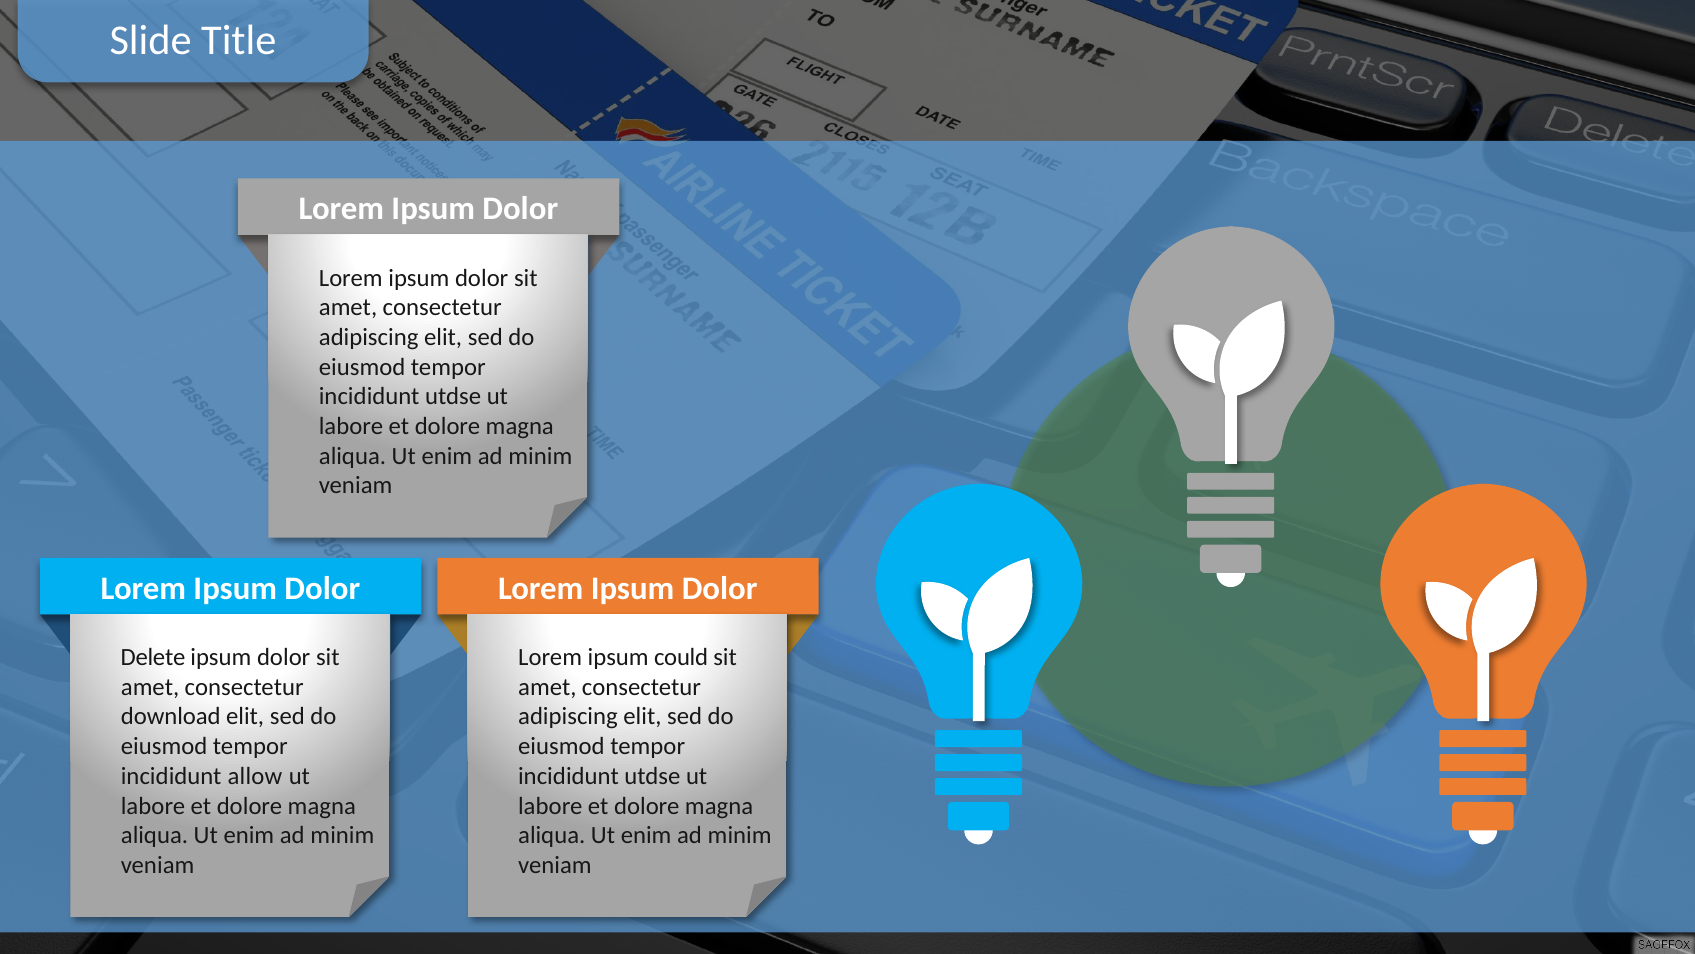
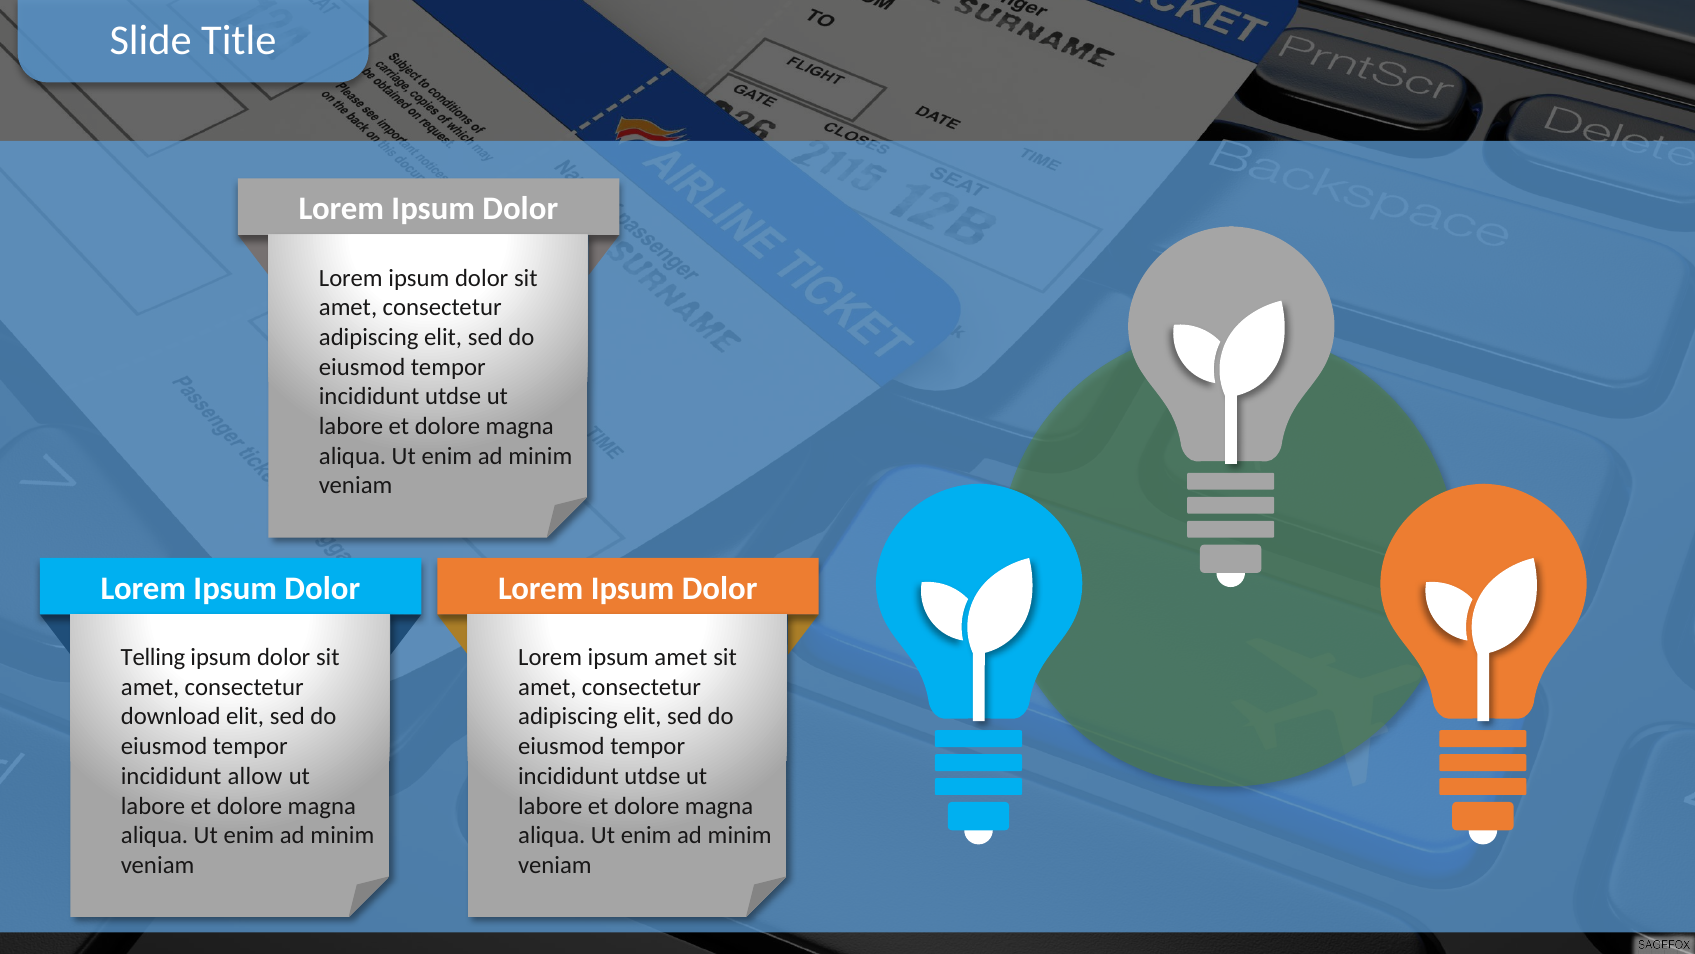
Delete: Delete -> Telling (153, 657)
ipsum could: could -> amet (681, 657)
